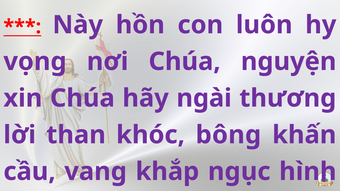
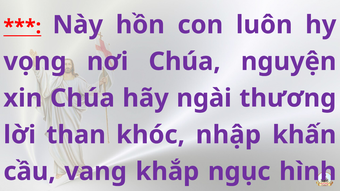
bông: bông -> nhập (228, 135)
